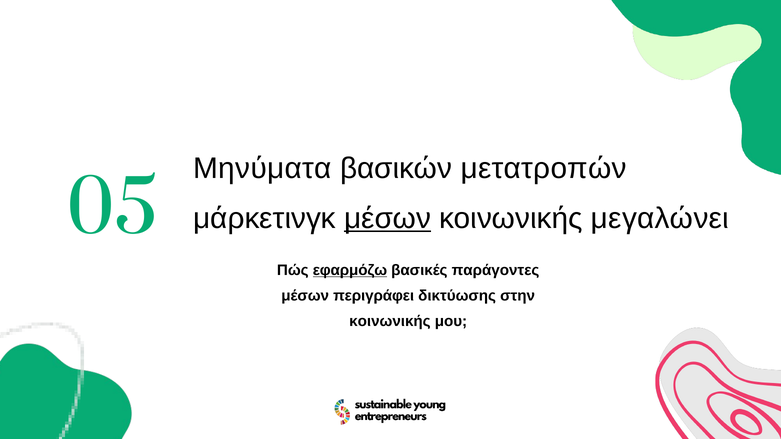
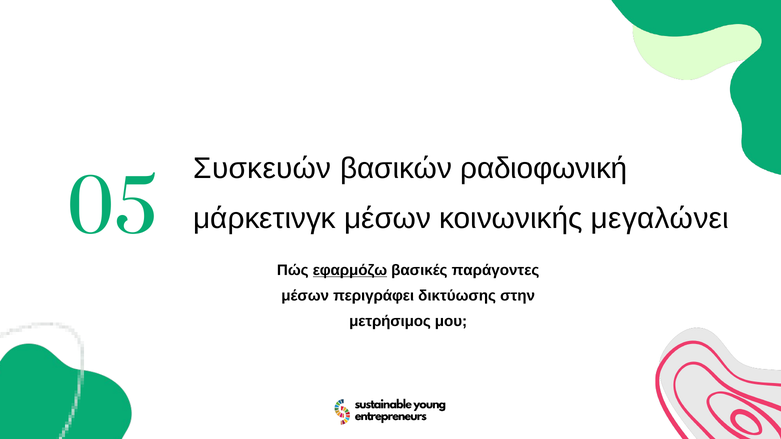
Μηνύματα: Μηνύματα -> Συσκευών (262, 169)
μετατροπών: μετατροπών -> ραδιοφωνική (544, 169)
μέσων underline: present -> none (388, 219)
κοινωνικής: κοινωνικής -> μετρήσιμος (390, 321)
